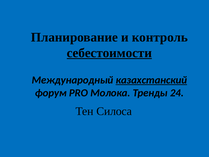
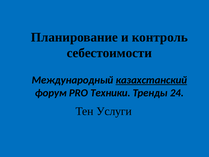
себестоимости underline: present -> none (109, 53)
Молока: Молока -> Техники (110, 93)
Силоса: Силоса -> Услуги (114, 111)
